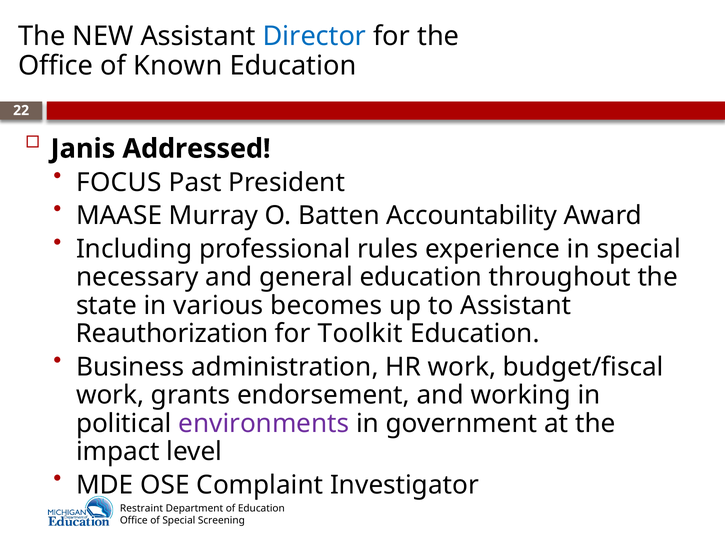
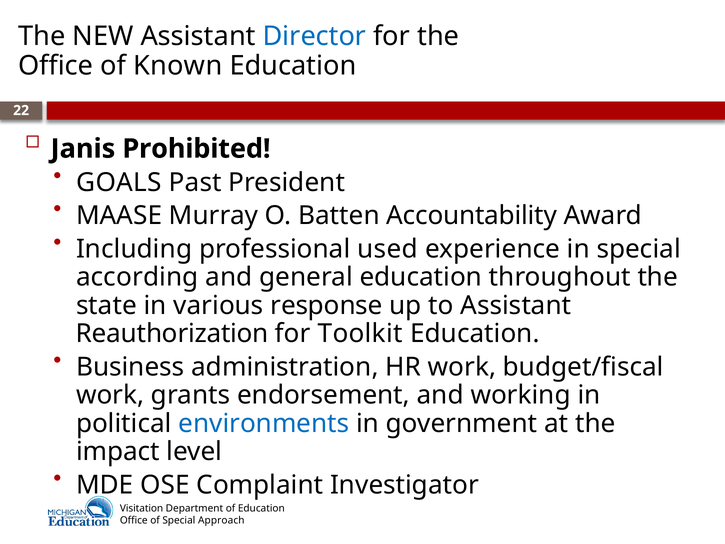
Addressed: Addressed -> Prohibited (196, 149)
FOCUS: FOCUS -> GOALS (119, 182)
rules: rules -> used (388, 249)
necessary: necessary -> according (137, 277)
becomes: becomes -> response (327, 305)
environments colour: purple -> blue (264, 423)
Restraint: Restraint -> Visitation (142, 508)
Screening: Screening -> Approach (221, 520)
